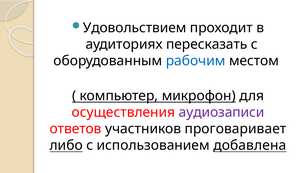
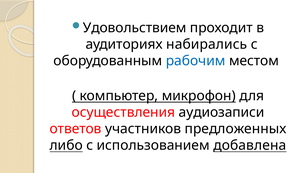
пересказать: пересказать -> набирались (207, 44)
аудиозаписи colour: purple -> black (222, 113)
проговаривает: проговаривает -> предложенных (236, 129)
